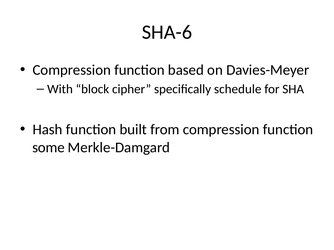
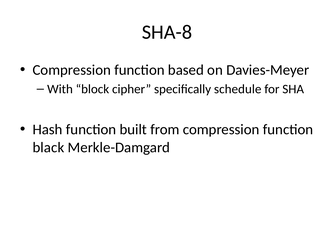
SHA-6: SHA-6 -> SHA-8 (167, 32)
some: some -> black (48, 148)
